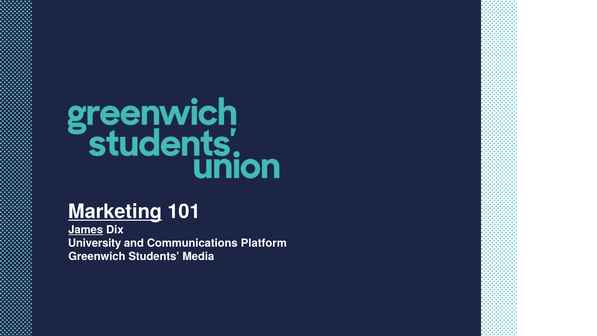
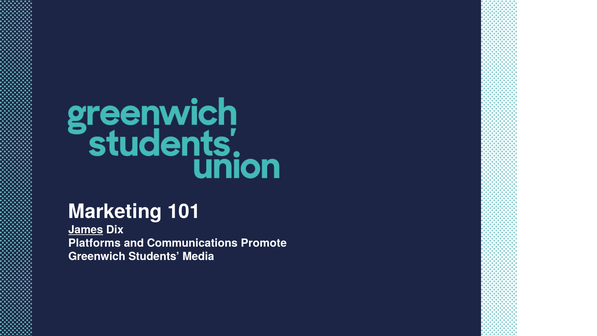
Marketing underline: present -> none (115, 212)
University: University -> Platforms (94, 243)
Platform: Platform -> Promote (264, 243)
